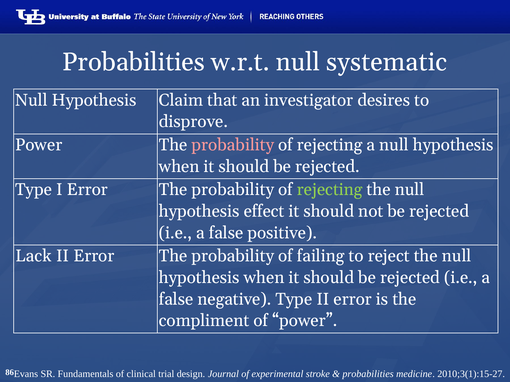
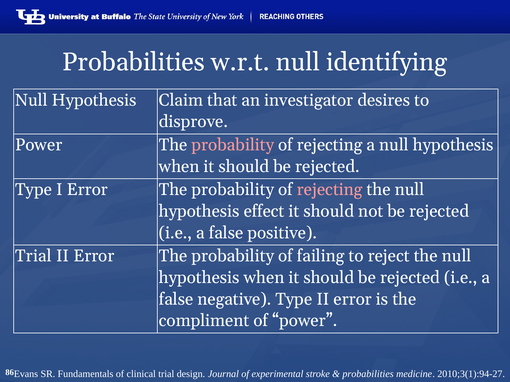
systematic: systematic -> identifying (387, 62)
rejecting colour: light green -> pink (330, 190)
Lack: Lack -> Trial (33, 256)
2010;3(1):15-27: 2010;3(1):15-27 -> 2010;3(1):94-27 (471, 374)
